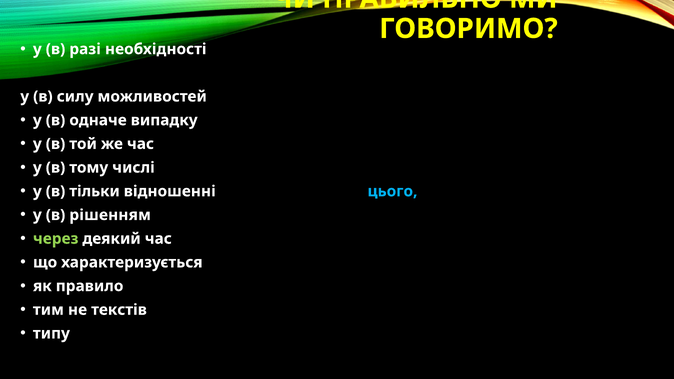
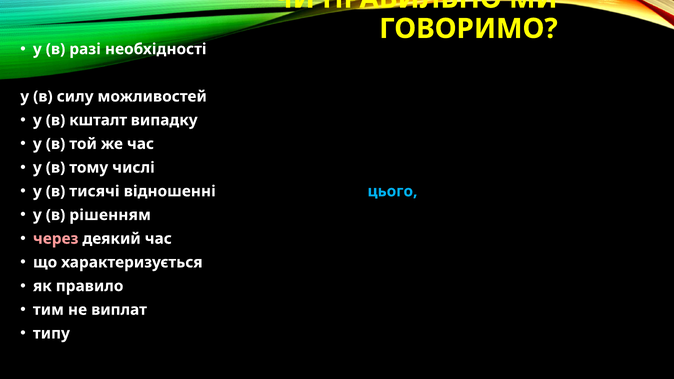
в одначе: одначе -> кшталт (98, 120)
тільки: тільки -> тисячі (94, 191)
через colour: light green -> pink (56, 239)
текстів: текстів -> виплат (119, 310)
